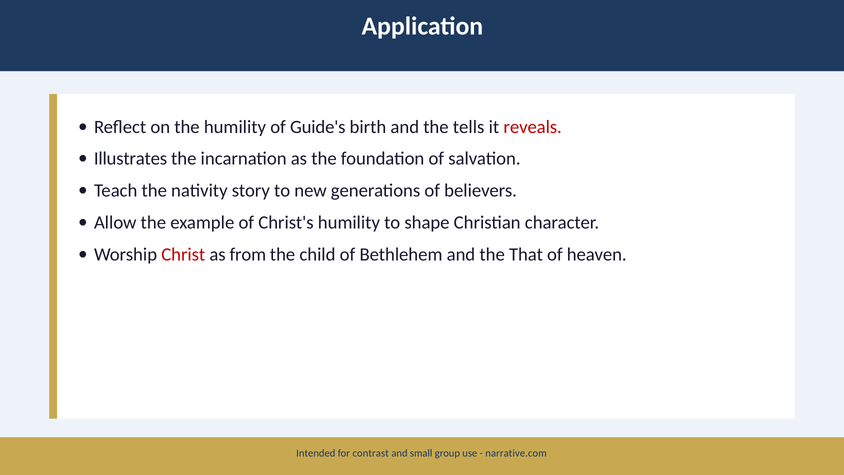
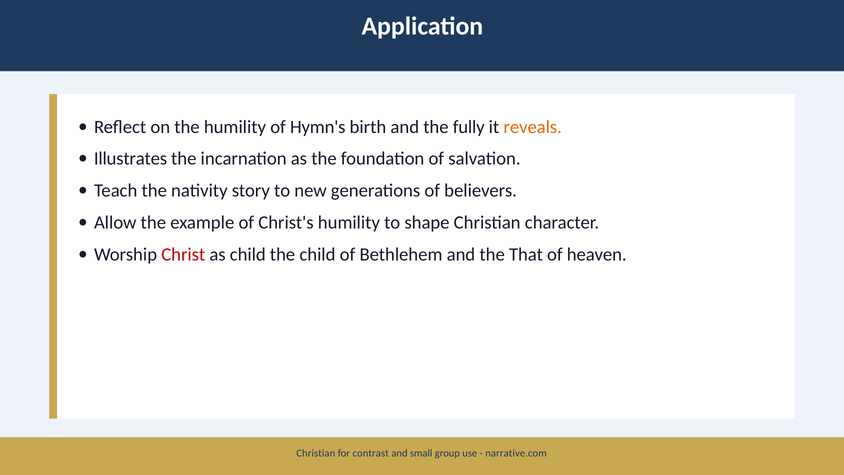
Guide's: Guide's -> Hymn's (318, 127)
tells: tells -> fully (469, 127)
reveals colour: red -> orange (533, 127)
as from: from -> child (248, 254)
Intended: Intended -> Christian (316, 453)
